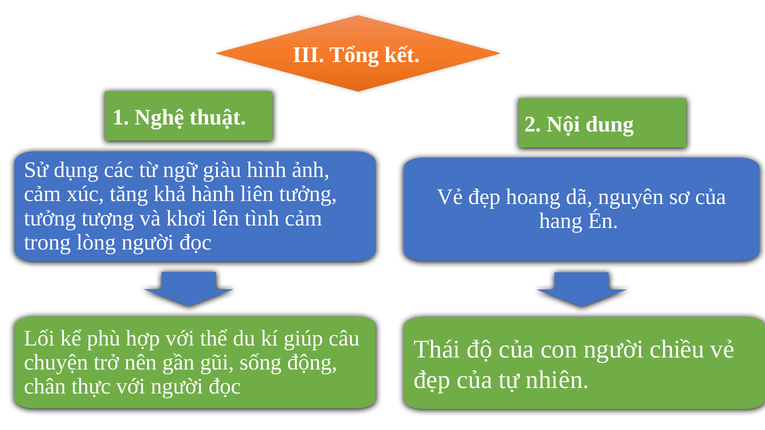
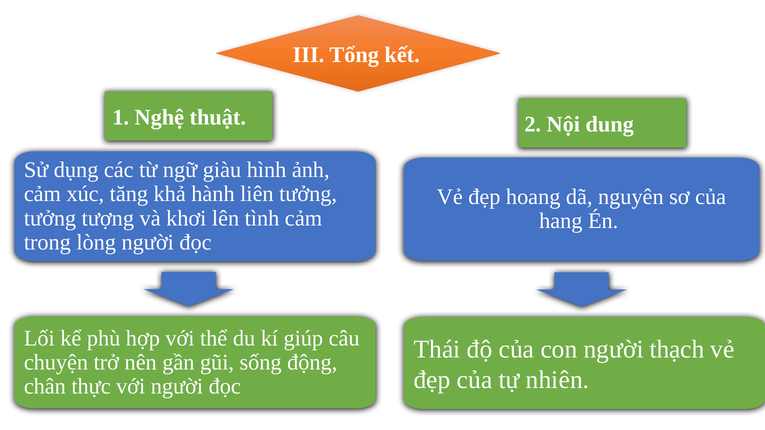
chiều: chiều -> thạch (677, 350)
